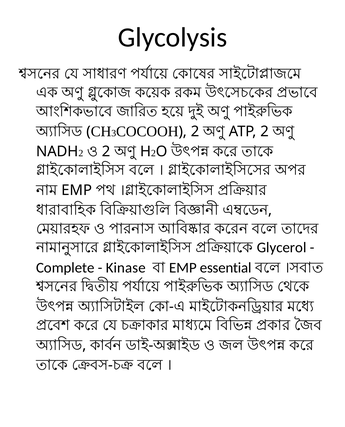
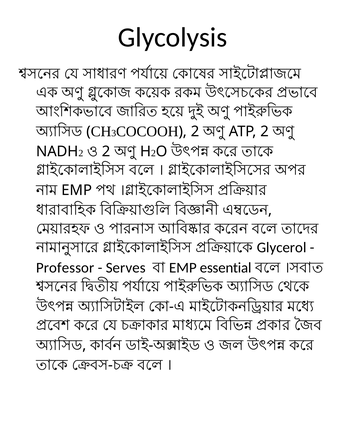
Complete: Complete -> Professor (65, 267)
Kinase: Kinase -> Serves (126, 267)
